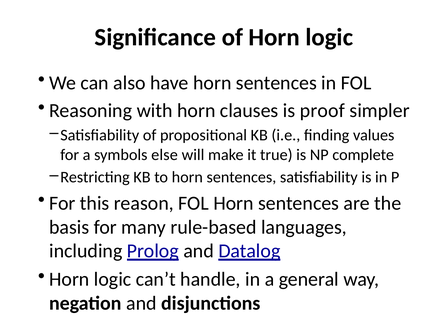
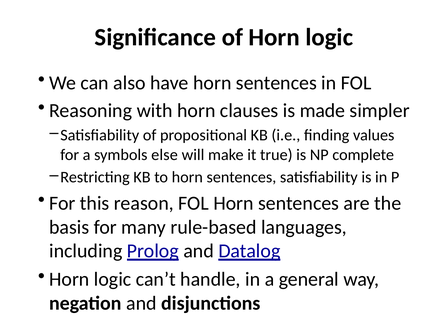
proof: proof -> made (322, 111)
